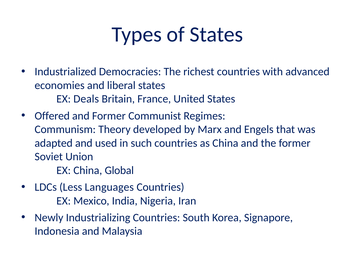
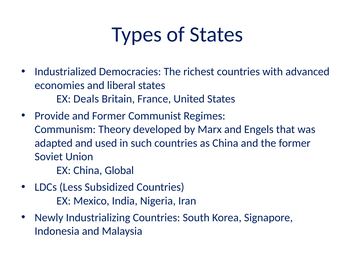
Offered: Offered -> Provide (52, 115)
Languages: Languages -> Subsidized (109, 187)
